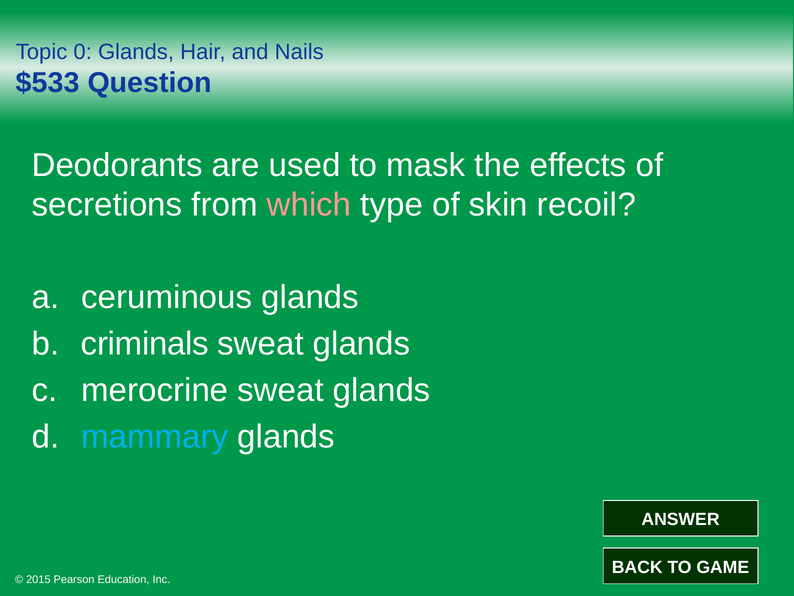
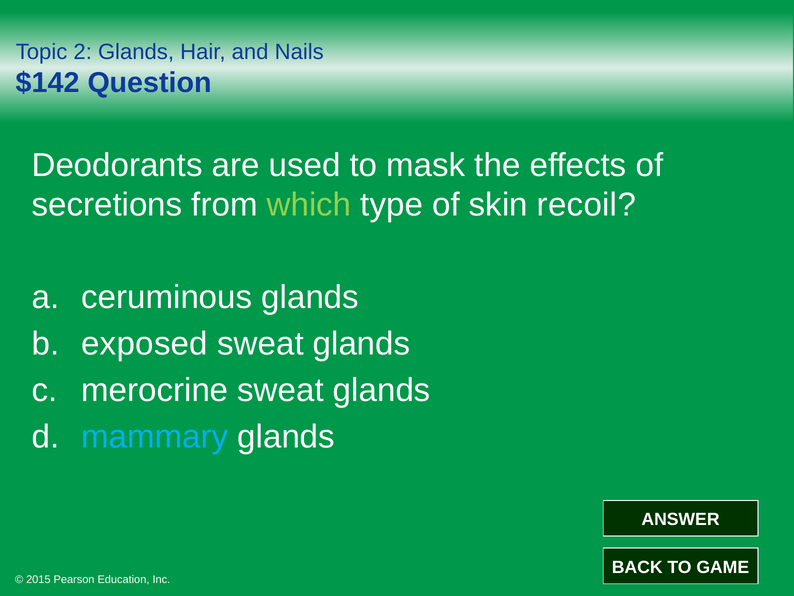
0: 0 -> 2 (83, 52)
$533: $533 -> $142 (48, 83)
which colour: pink -> light green (309, 205)
criminals: criminals -> exposed (145, 344)
